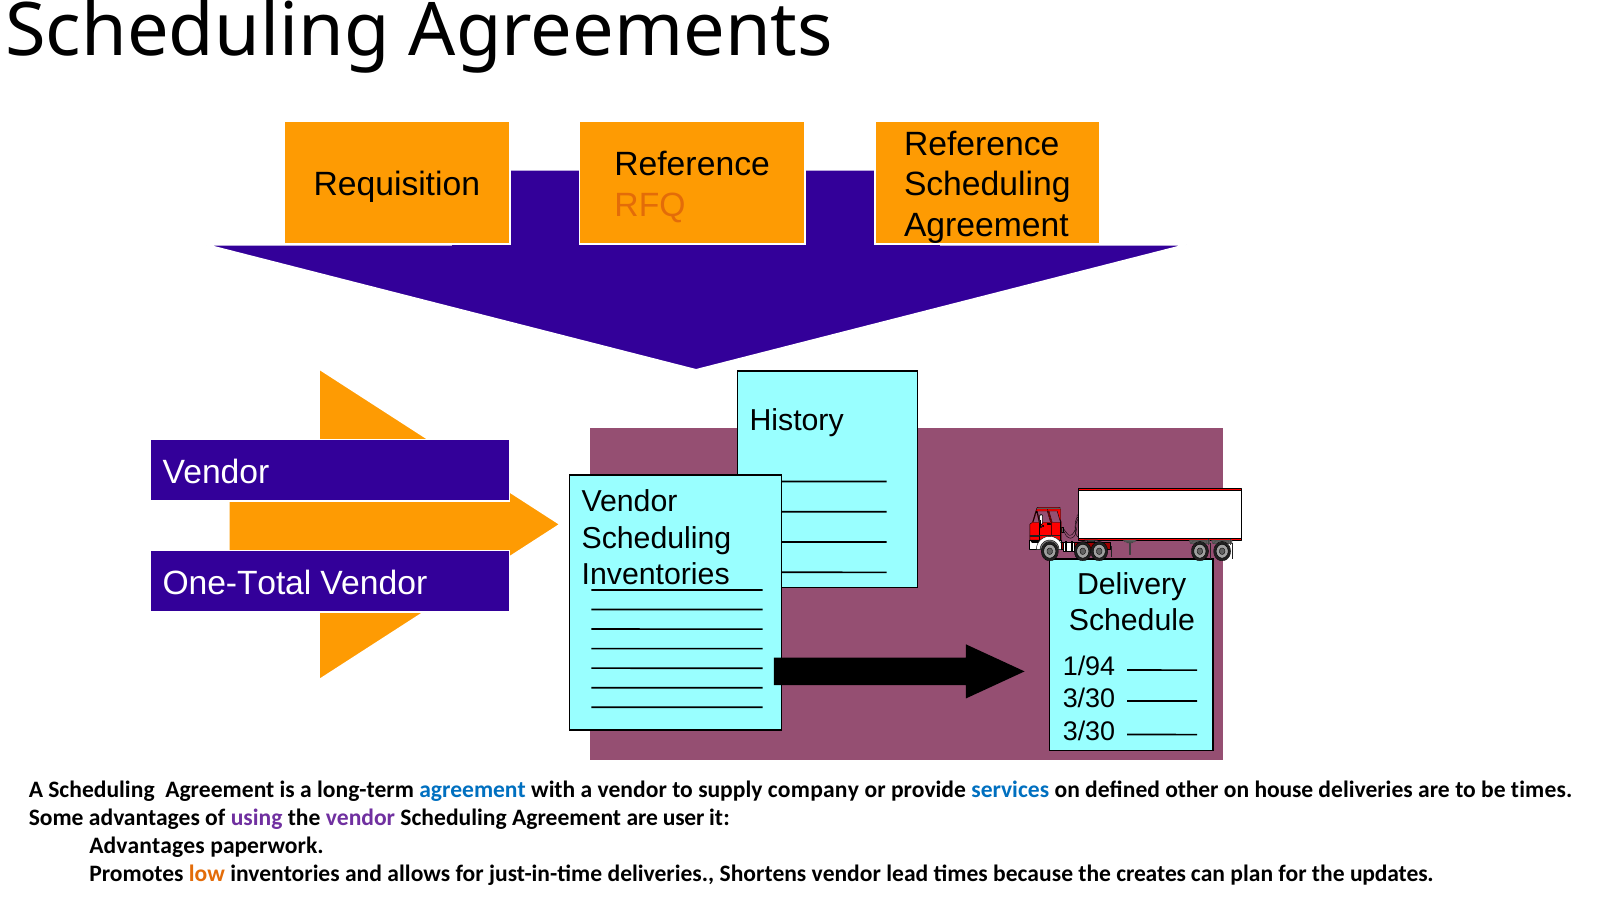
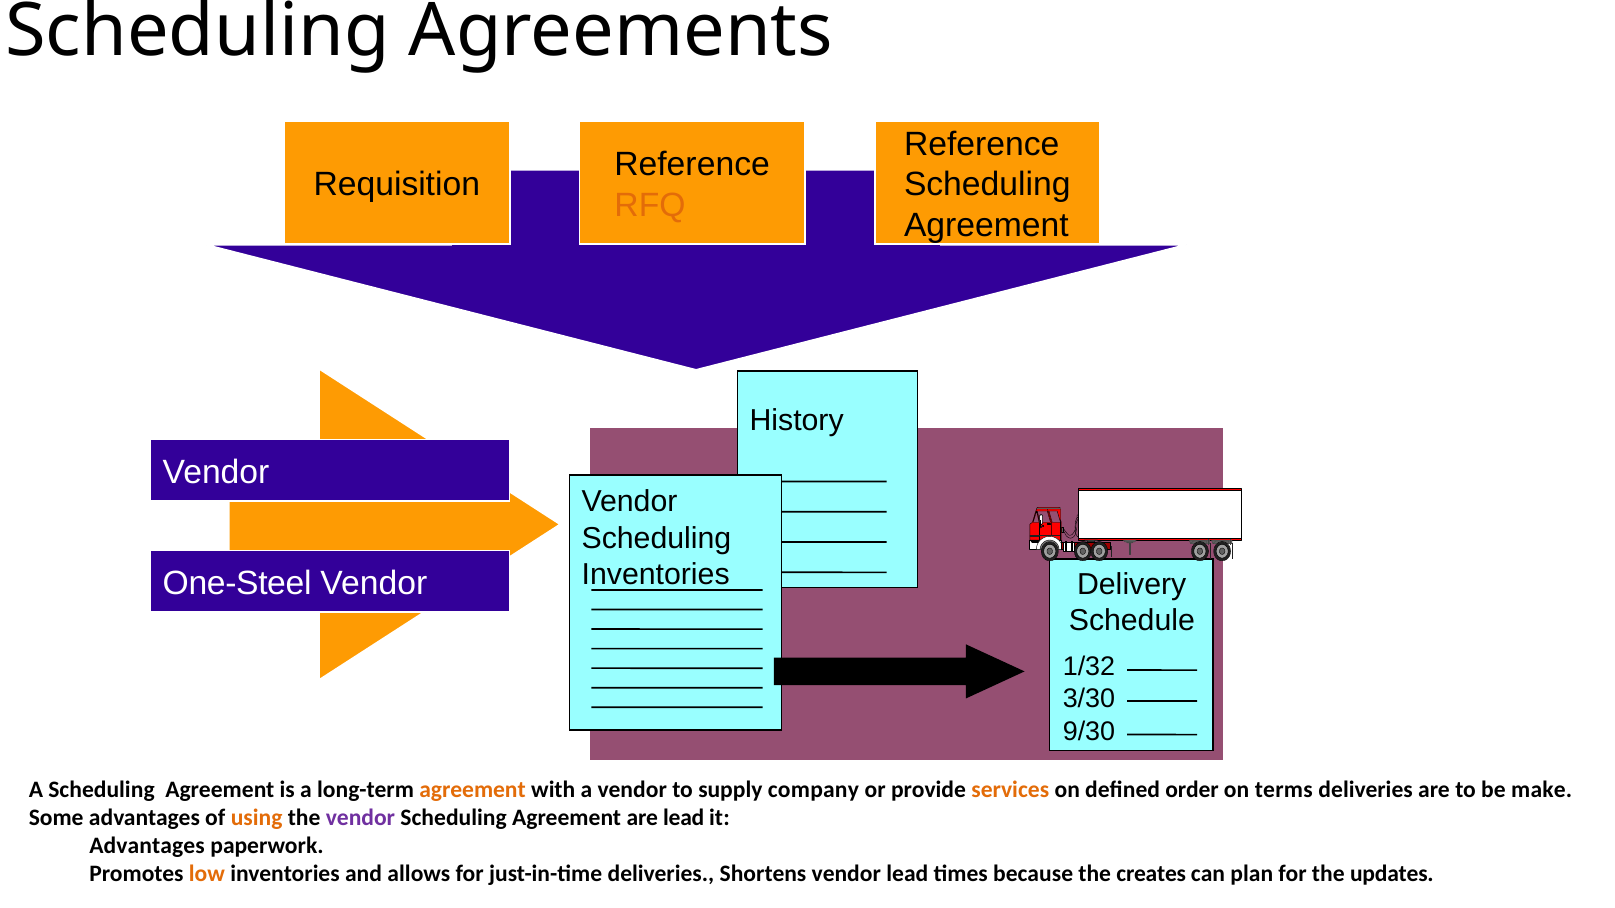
One-Total: One-Total -> One-Steel (237, 584)
1/94: 1/94 -> 1/32 (1089, 667)
3/30: 3/30 -> 9/30 (1089, 732)
agreement colour: blue -> orange (473, 790)
services colour: blue -> orange (1010, 790)
other: other -> order (1192, 790)
house: house -> terms (1284, 790)
be times: times -> make (1542, 790)
using colour: purple -> orange (257, 818)
are user: user -> lead (684, 818)
